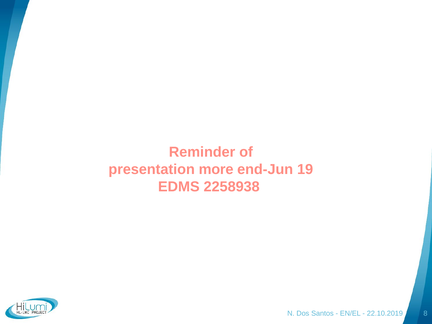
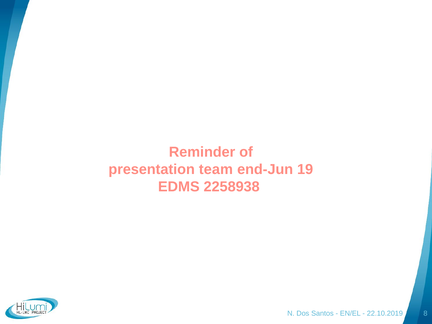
more: more -> team (216, 169)
